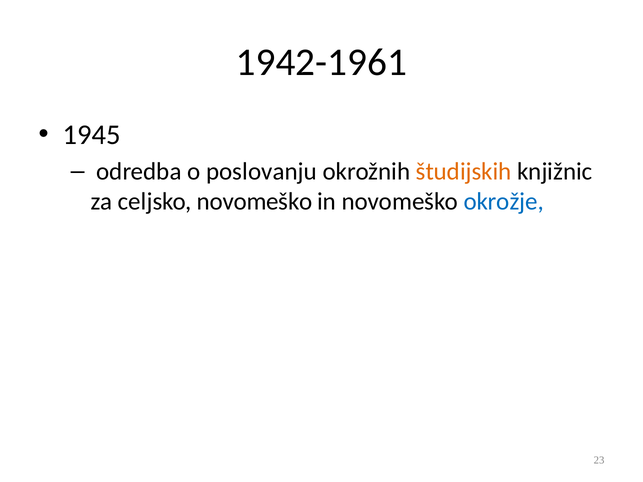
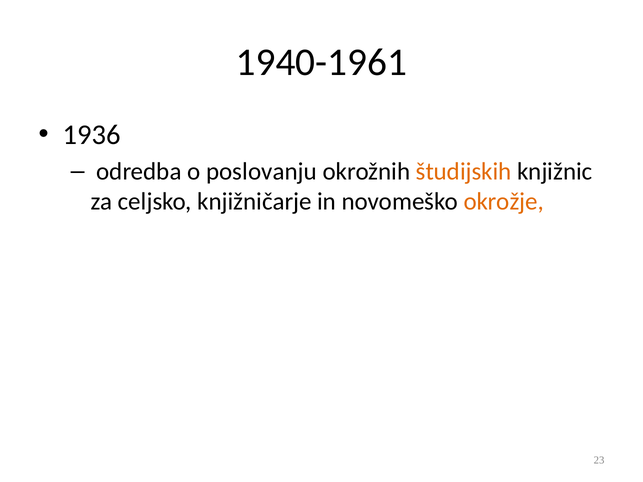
1942-1961: 1942-1961 -> 1940-1961 (321, 62)
1945: 1945 -> 1936 (92, 135)
celjsko novomeško: novomeško -> knjižničarje (254, 202)
okrožje colour: blue -> orange (504, 202)
